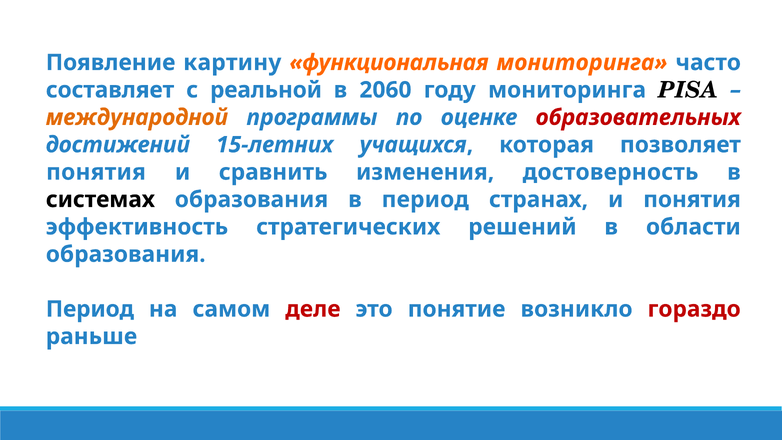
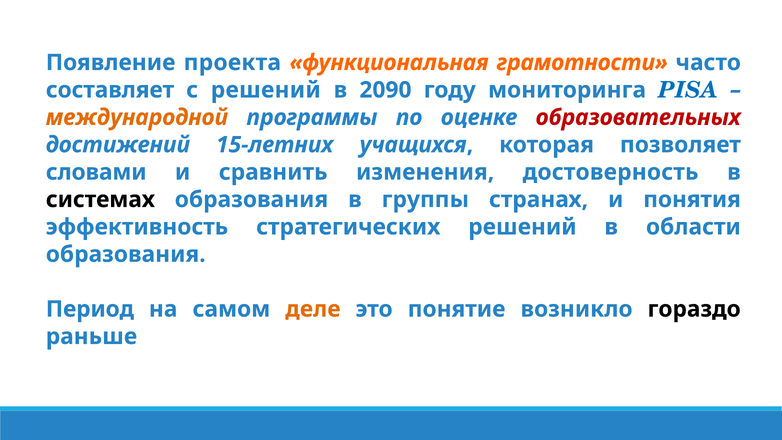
картину: картину -> проекта (232, 63)
функциональная мониторинга: мониторинга -> грамотности (582, 63)
с реальной: реальной -> решений (266, 90)
2060: 2060 -> 2090 (385, 90)
PISA colour: black -> blue (688, 90)
понятия: понятия -> словами (96, 172)
в период: период -> группы (425, 199)
деле colour: red -> orange (313, 309)
гораздо colour: red -> black (694, 309)
